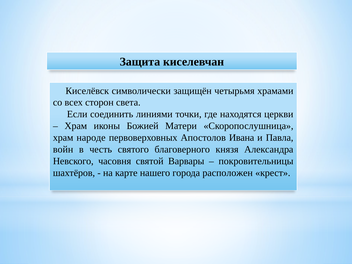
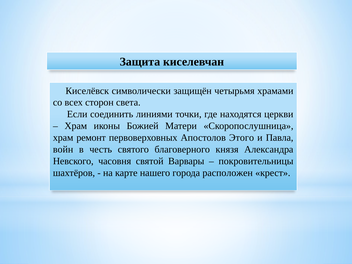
народе: народе -> ремонт (91, 138)
Ивана: Ивана -> Этого (242, 138)
